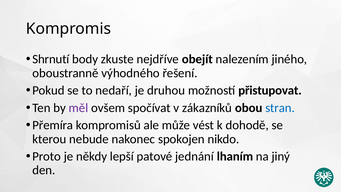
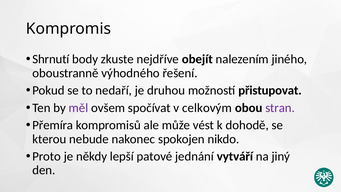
zákazníků: zákazníků -> celkovým (207, 108)
stran colour: blue -> purple (280, 108)
lhaním: lhaním -> vytváří (235, 156)
